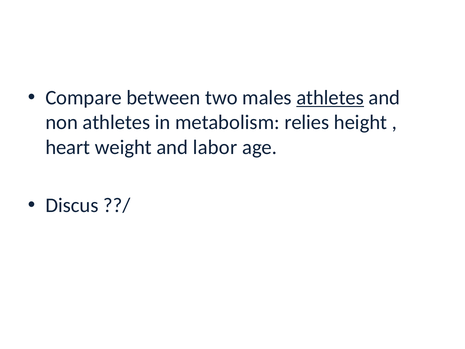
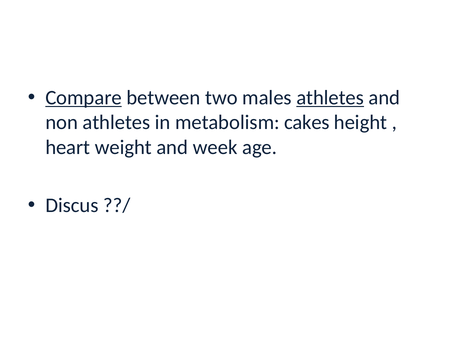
Compare underline: none -> present (84, 98)
relies: relies -> cakes (307, 122)
labor: labor -> week (215, 147)
